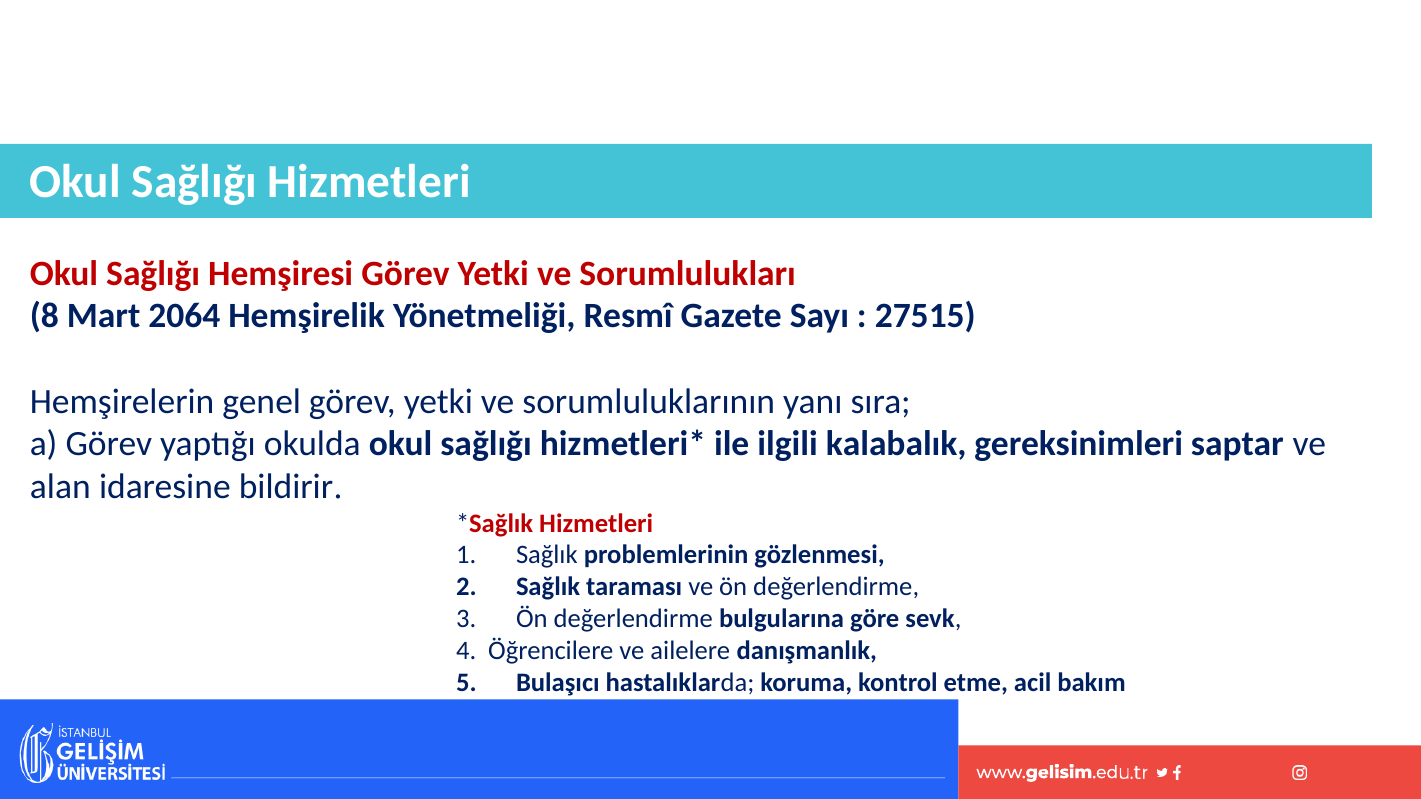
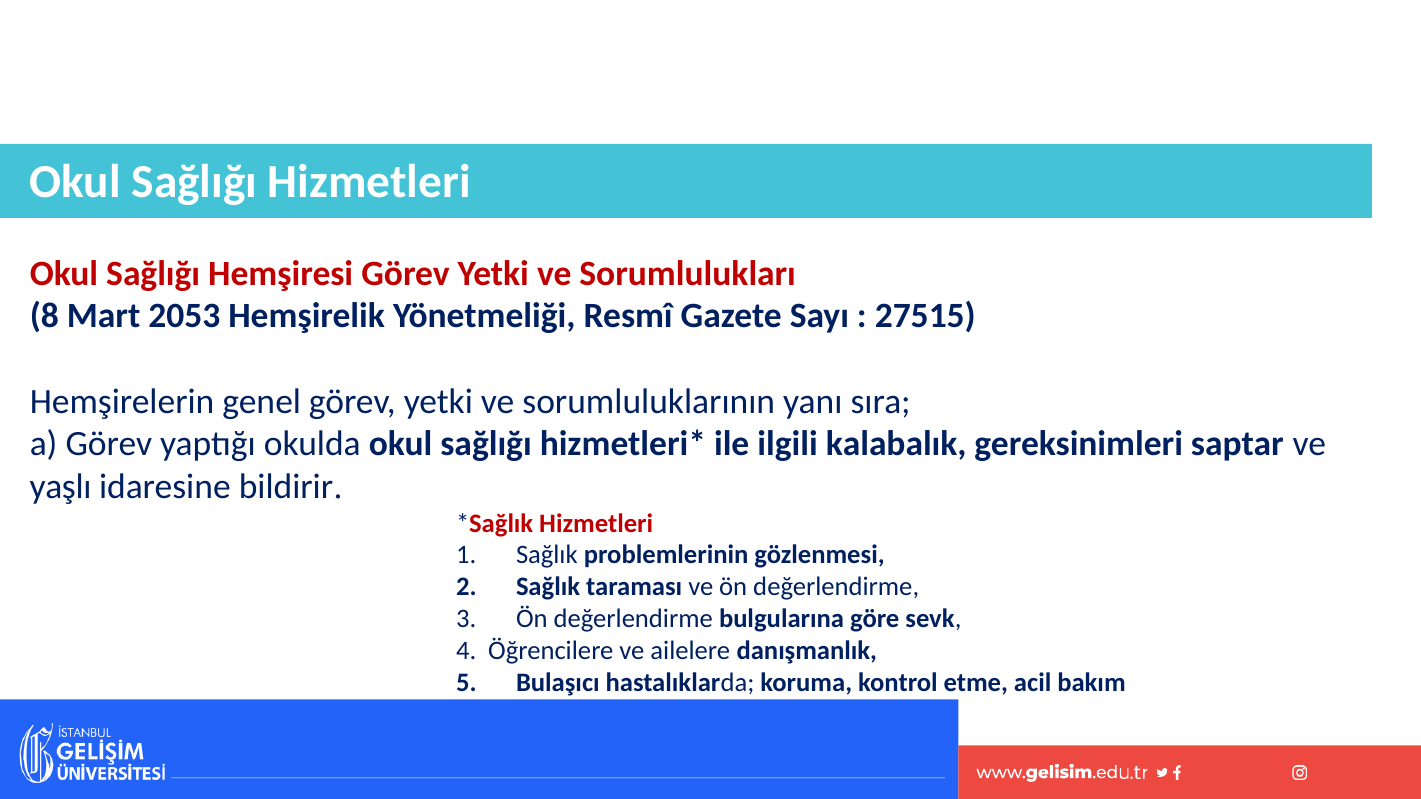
2064: 2064 -> 2053 (184, 316)
alan: alan -> yaşlı (61, 487)
